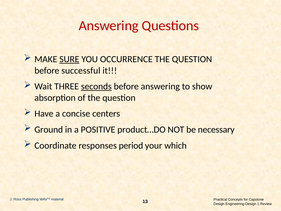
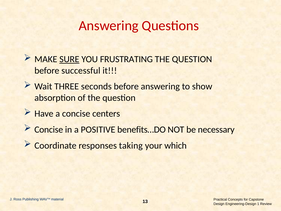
OCCURRENCE: OCCURRENCE -> FRUSTRATING (126, 59)
seconds underline: present -> none (96, 86)
Ground: Ground -> Concise (49, 129)
product…DO: product…DO -> benefits…DO (142, 129)
period: period -> taking (131, 145)
